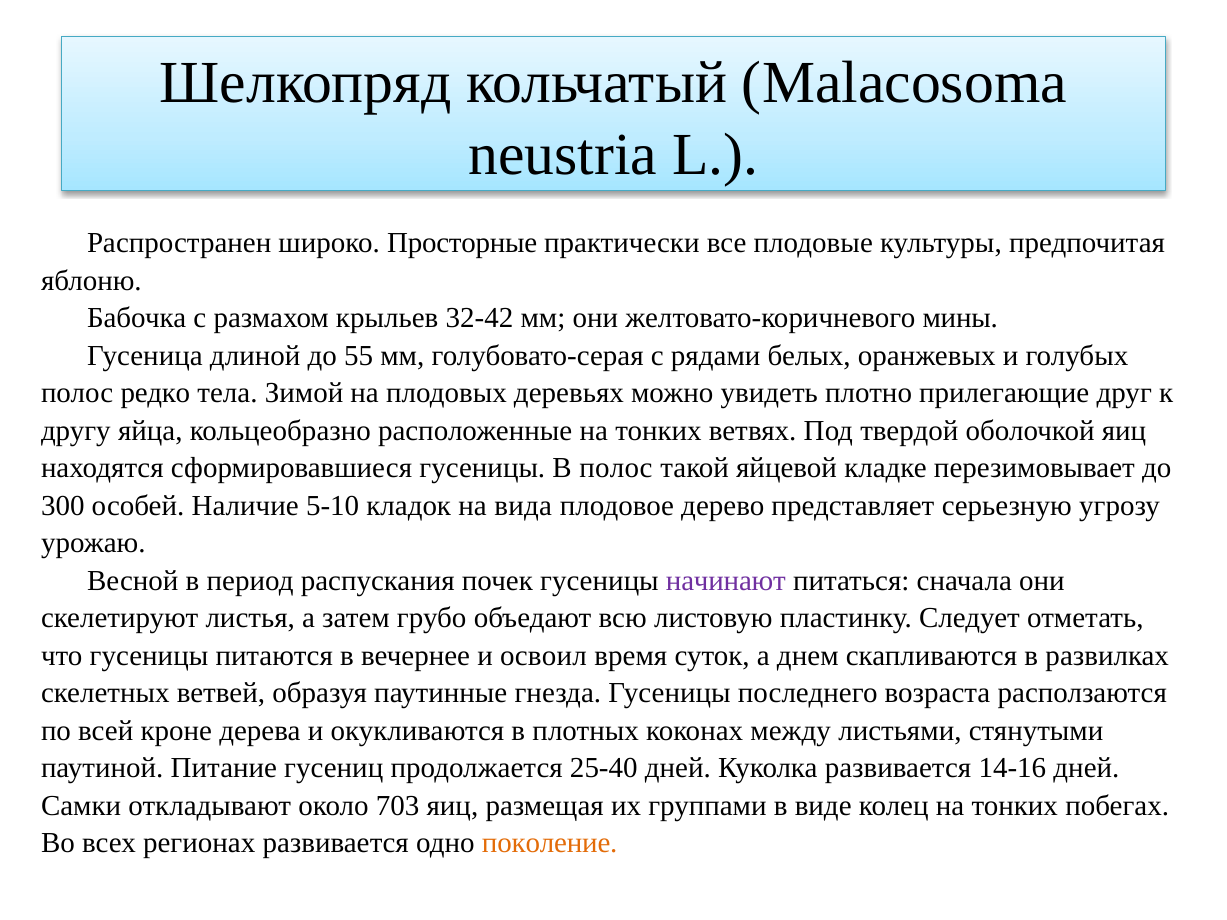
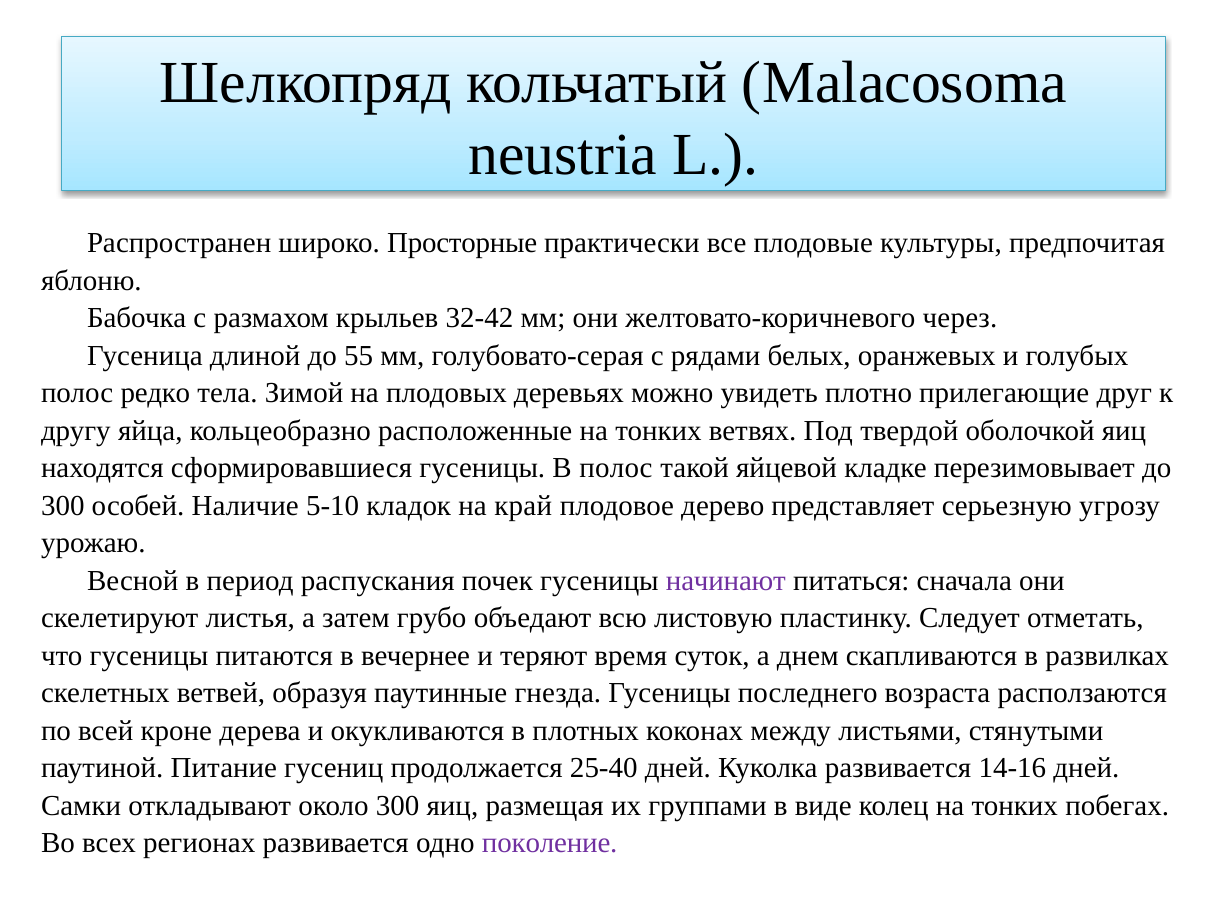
мины: мины -> через (960, 318)
вида: вида -> край (523, 506)
освоил: освоил -> теряют (544, 656)
около 703: 703 -> 300 (398, 806)
поколение colour: orange -> purple (550, 844)
